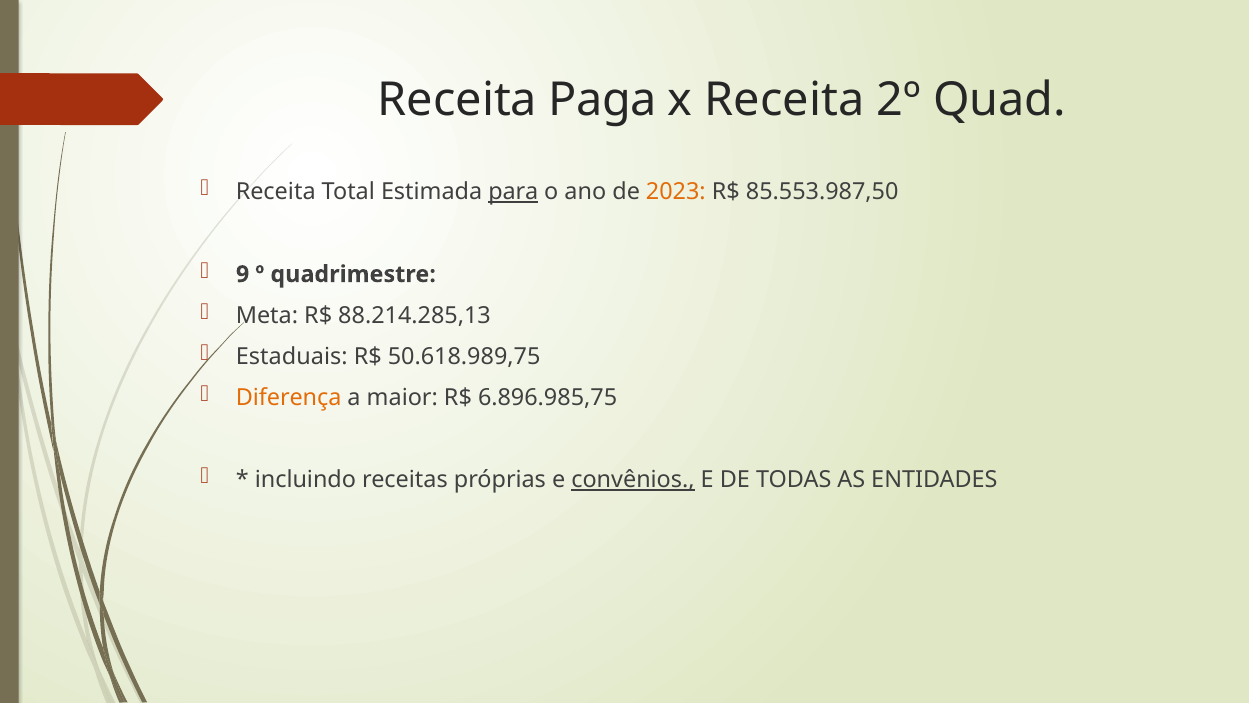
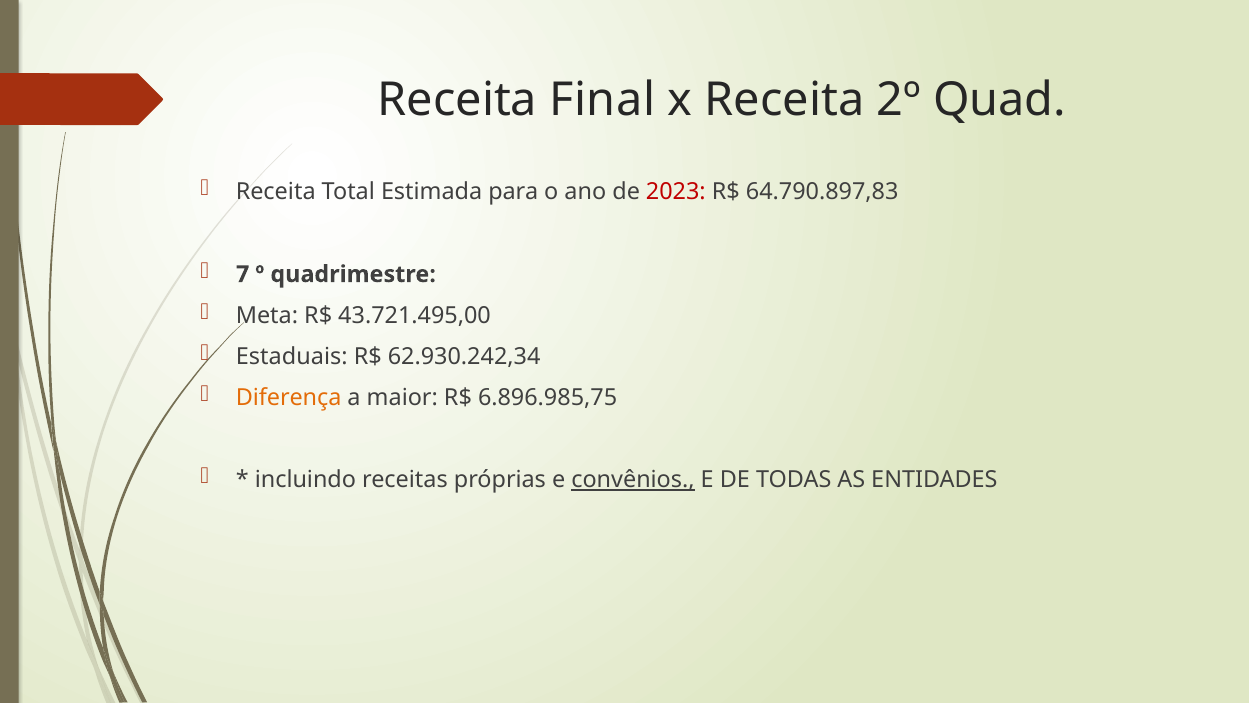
Paga: Paga -> Final (602, 100)
para underline: present -> none (513, 192)
2023 colour: orange -> red (676, 192)
85.553.987,50: 85.553.987,50 -> 64.790.897,83 (822, 192)
9: 9 -> 7 (243, 274)
88.214.285,13: 88.214.285,13 -> 43.721.495,00 (415, 315)
50.618.989,75: 50.618.989,75 -> 62.930.242,34 (464, 356)
